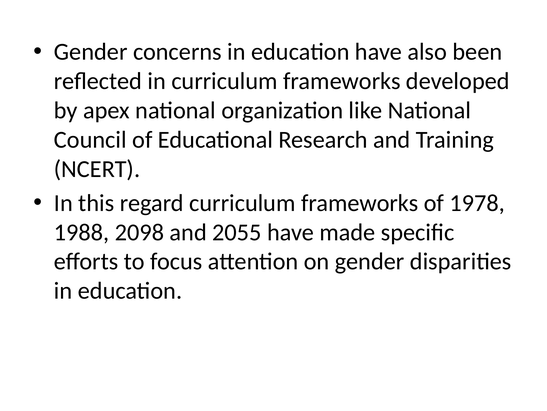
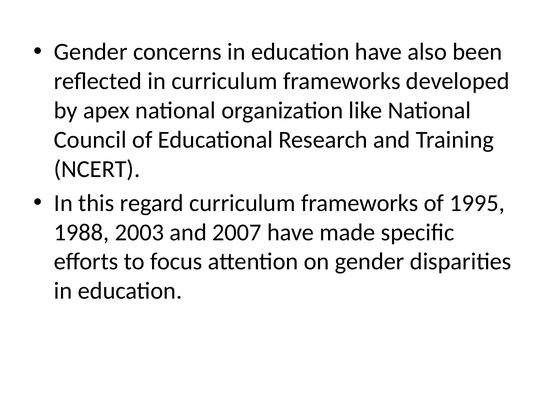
1978: 1978 -> 1995 (477, 203)
2098: 2098 -> 2003 (139, 232)
2055: 2055 -> 2007 (237, 232)
